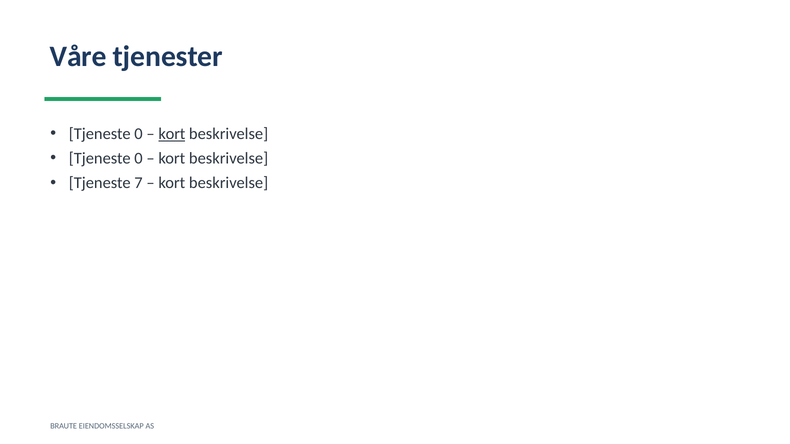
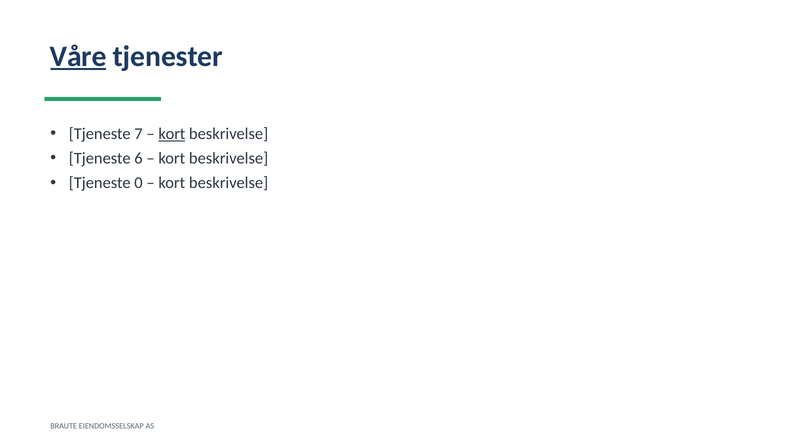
Våre underline: none -> present (78, 56)
0: 0 -> 7 (139, 134)
0: 0 -> 6 (139, 159)
7: 7 -> 0 (139, 183)
